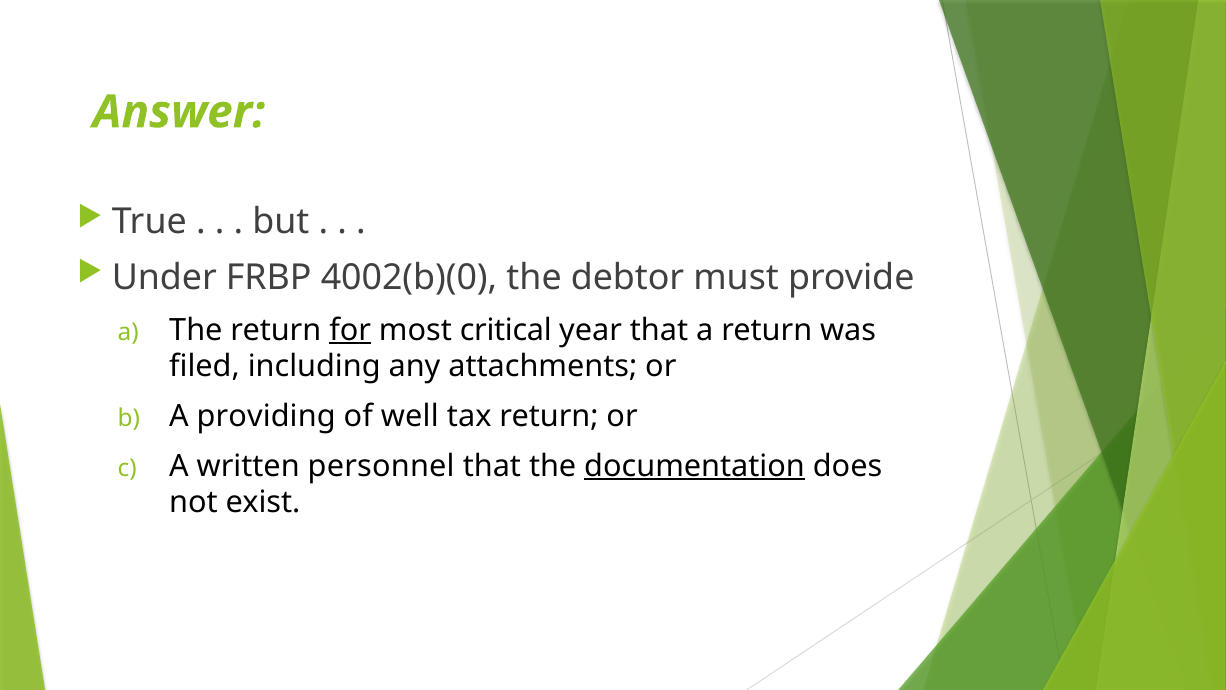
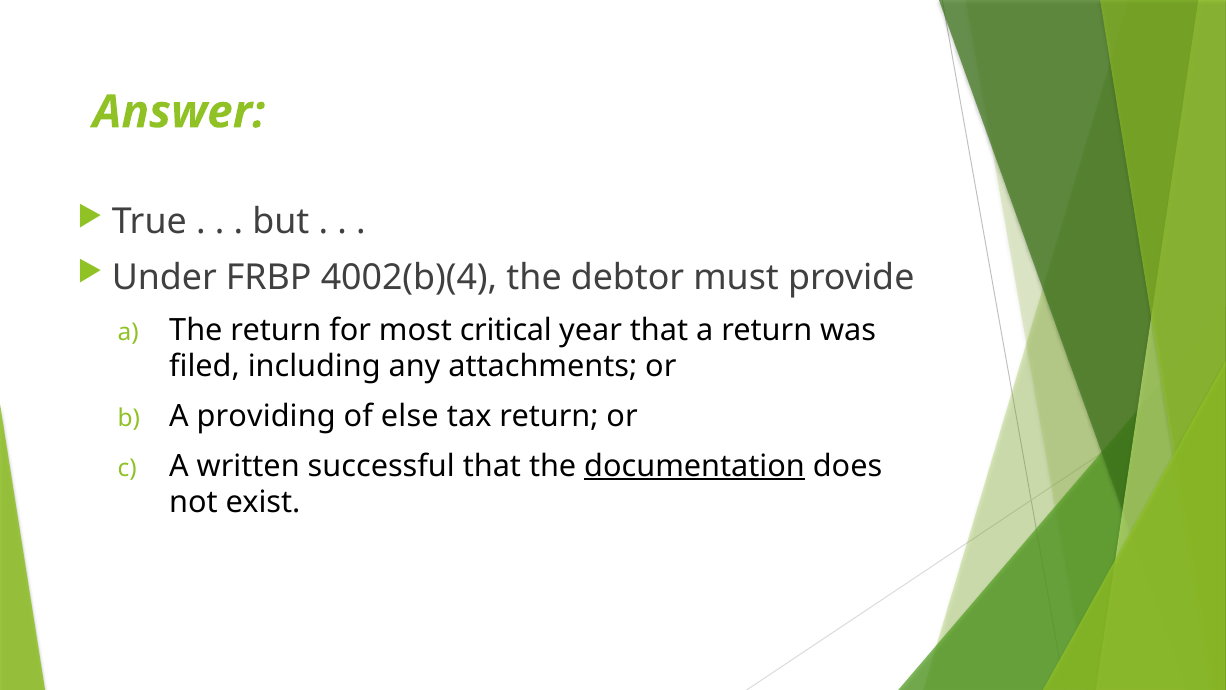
4002(b)(0: 4002(b)(0 -> 4002(b)(4 (409, 277)
for underline: present -> none (350, 330)
well: well -> else (410, 416)
personnel: personnel -> successful (381, 466)
